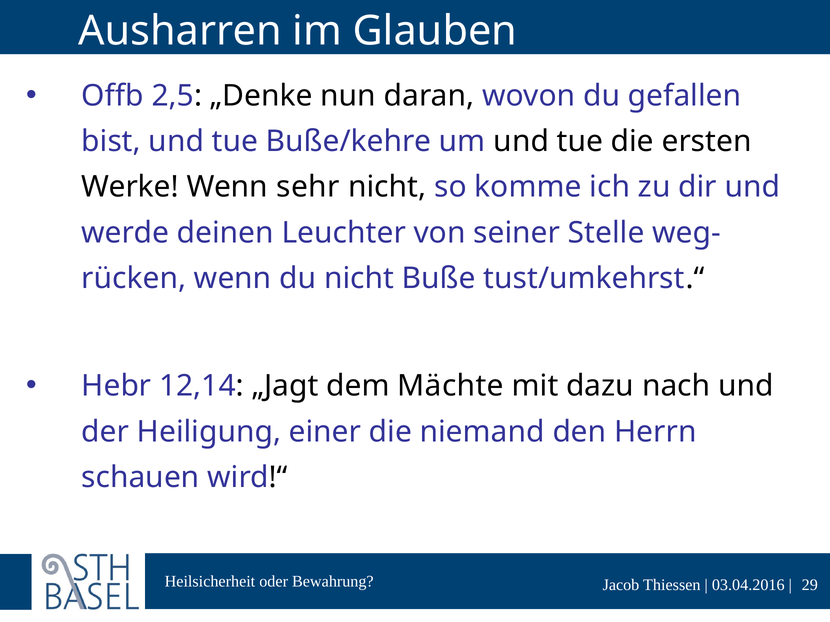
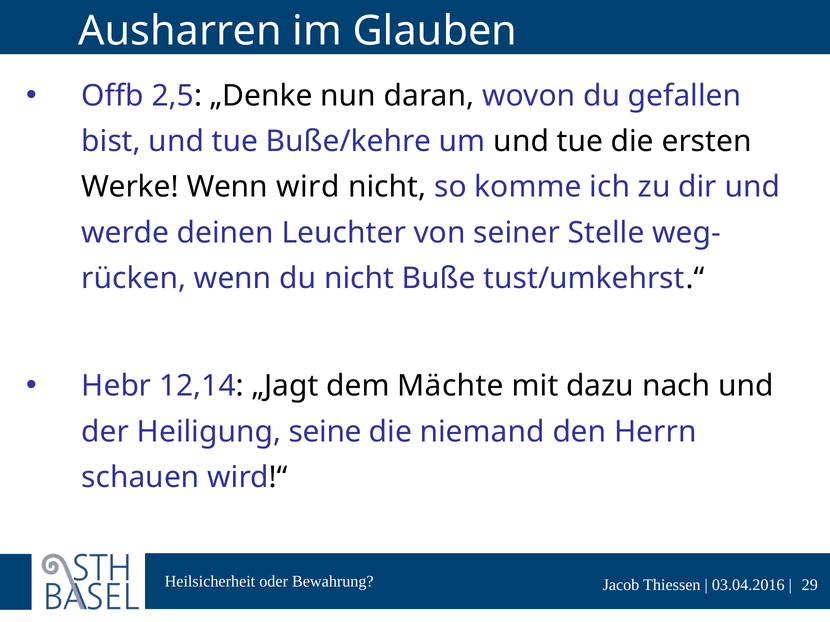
sehr: sehr -> wird (308, 187)
einer: einer -> seine (325, 432)
